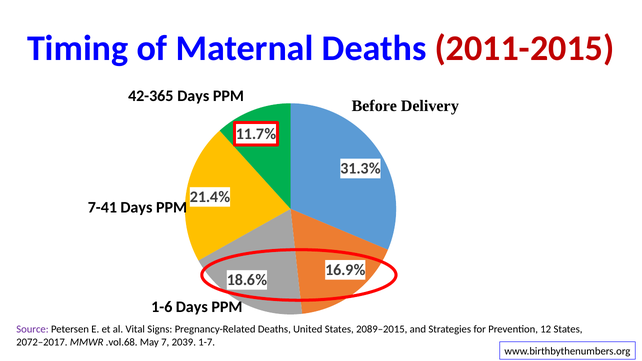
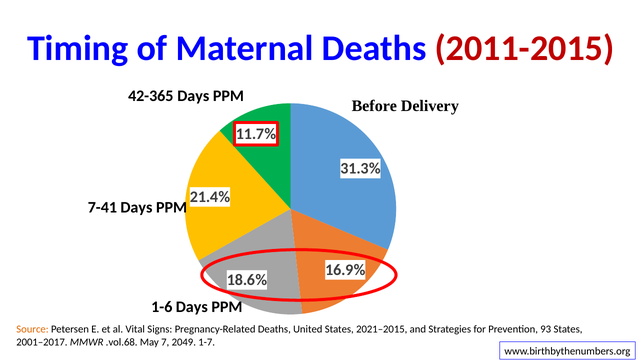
Source colour: purple -> orange (32, 329)
2089–2015: 2089–2015 -> 2021–2015 (382, 329)
12: 12 -> 93 (546, 329)
2072–2017: 2072–2017 -> 2001–2017 (42, 342)
2039: 2039 -> 2049 (184, 342)
